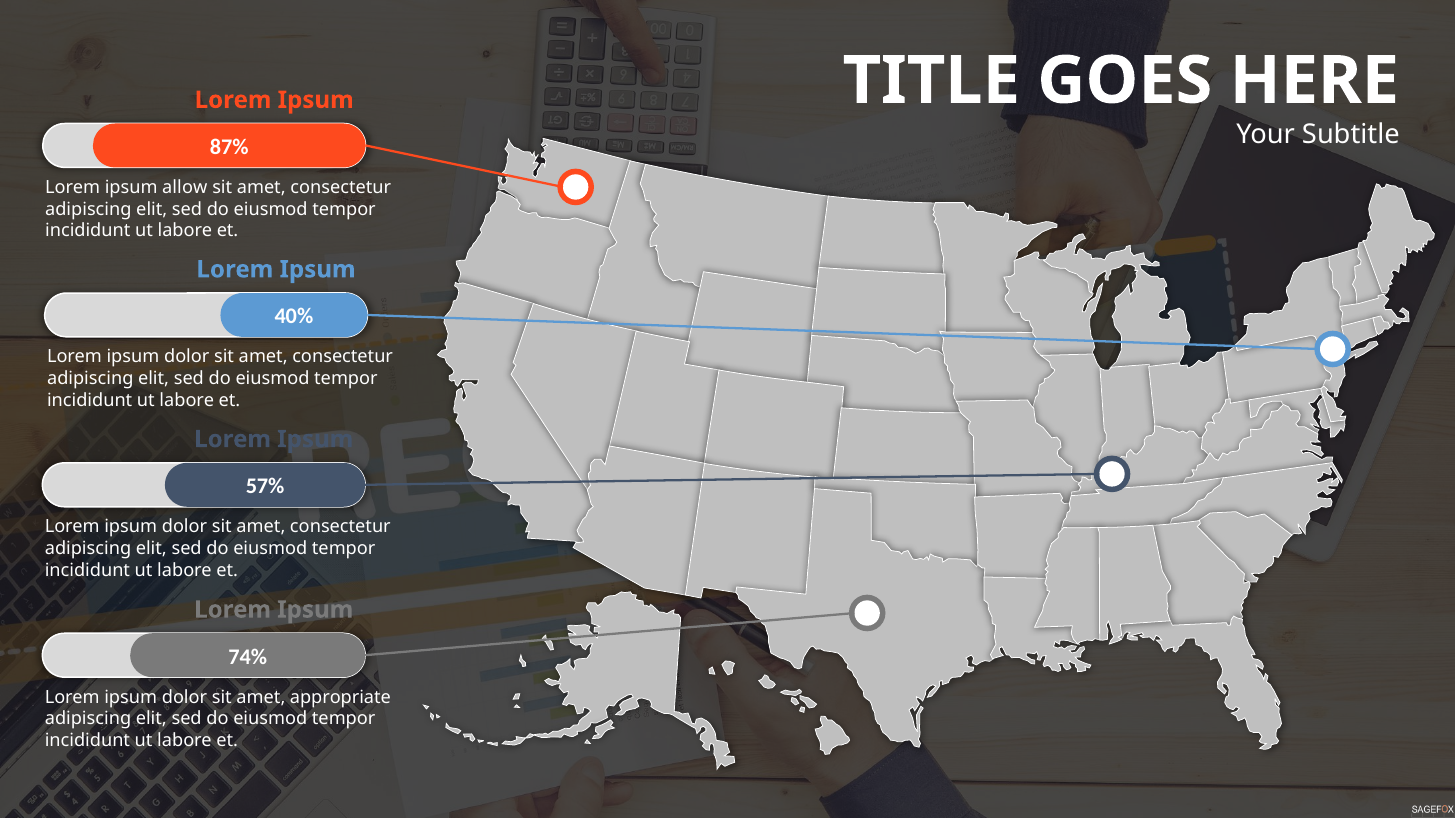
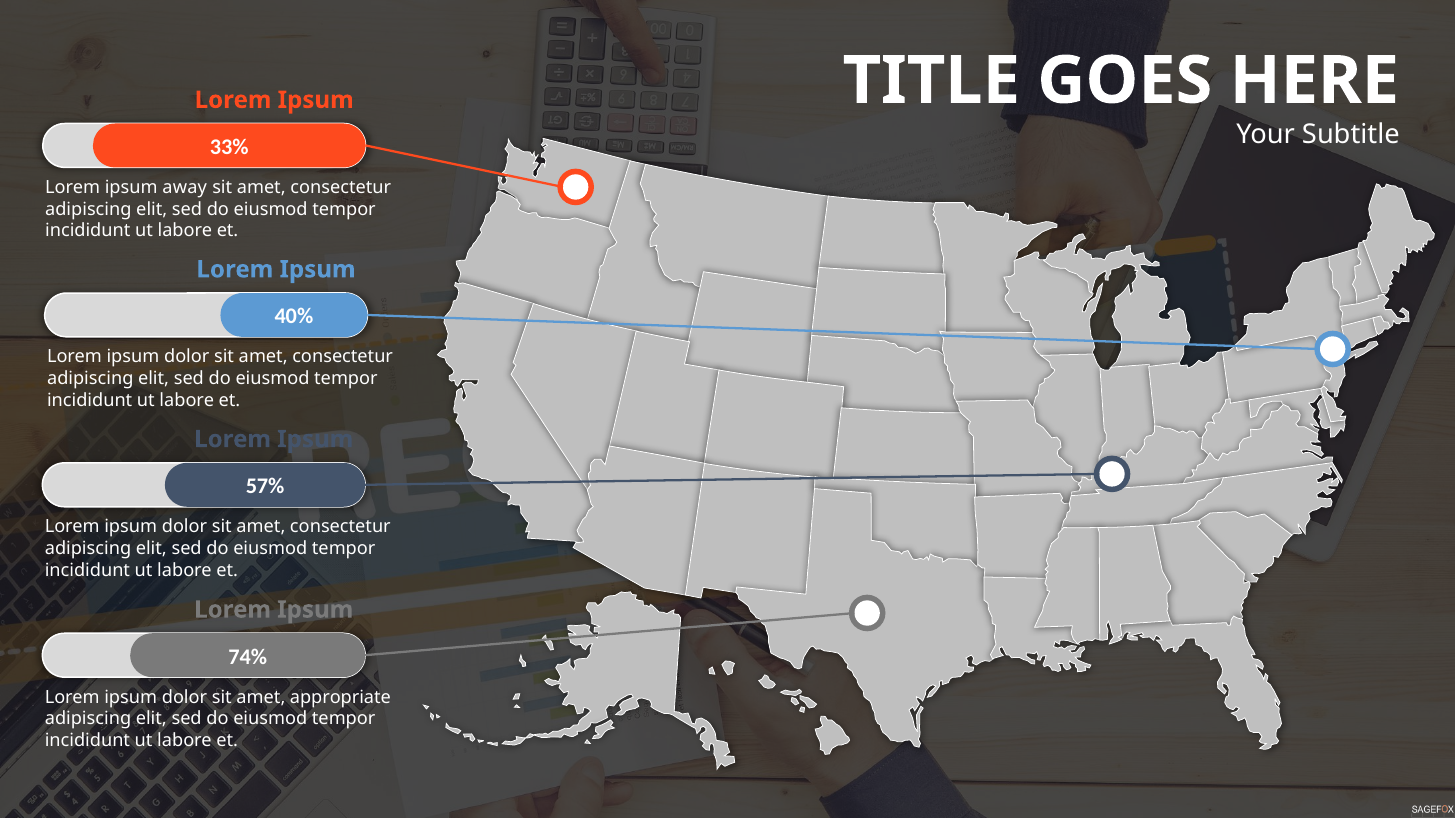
87%: 87% -> 33% (229, 147)
allow: allow -> away (185, 187)
